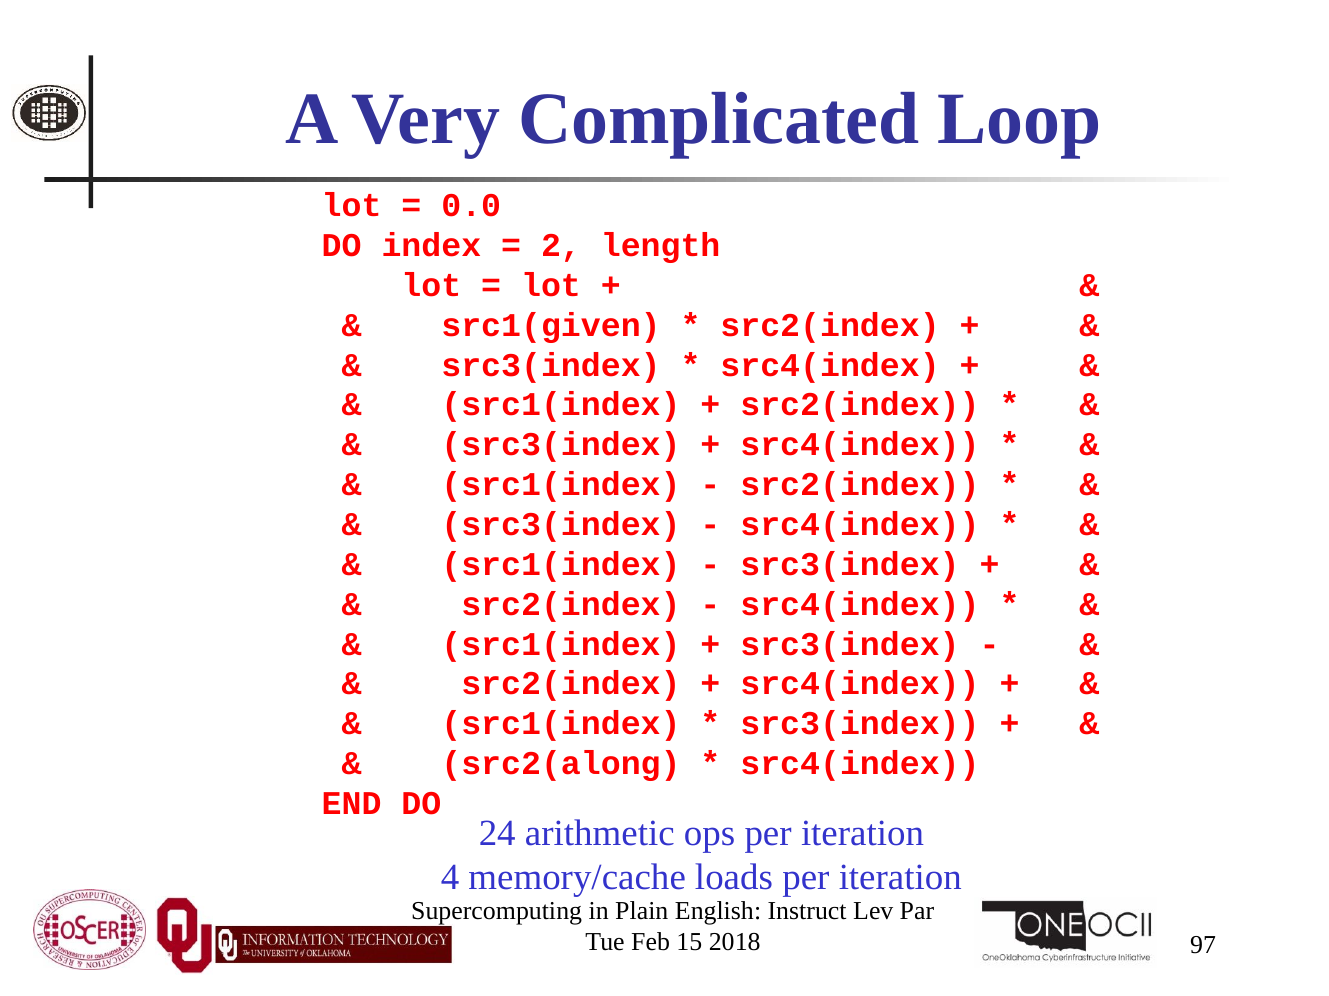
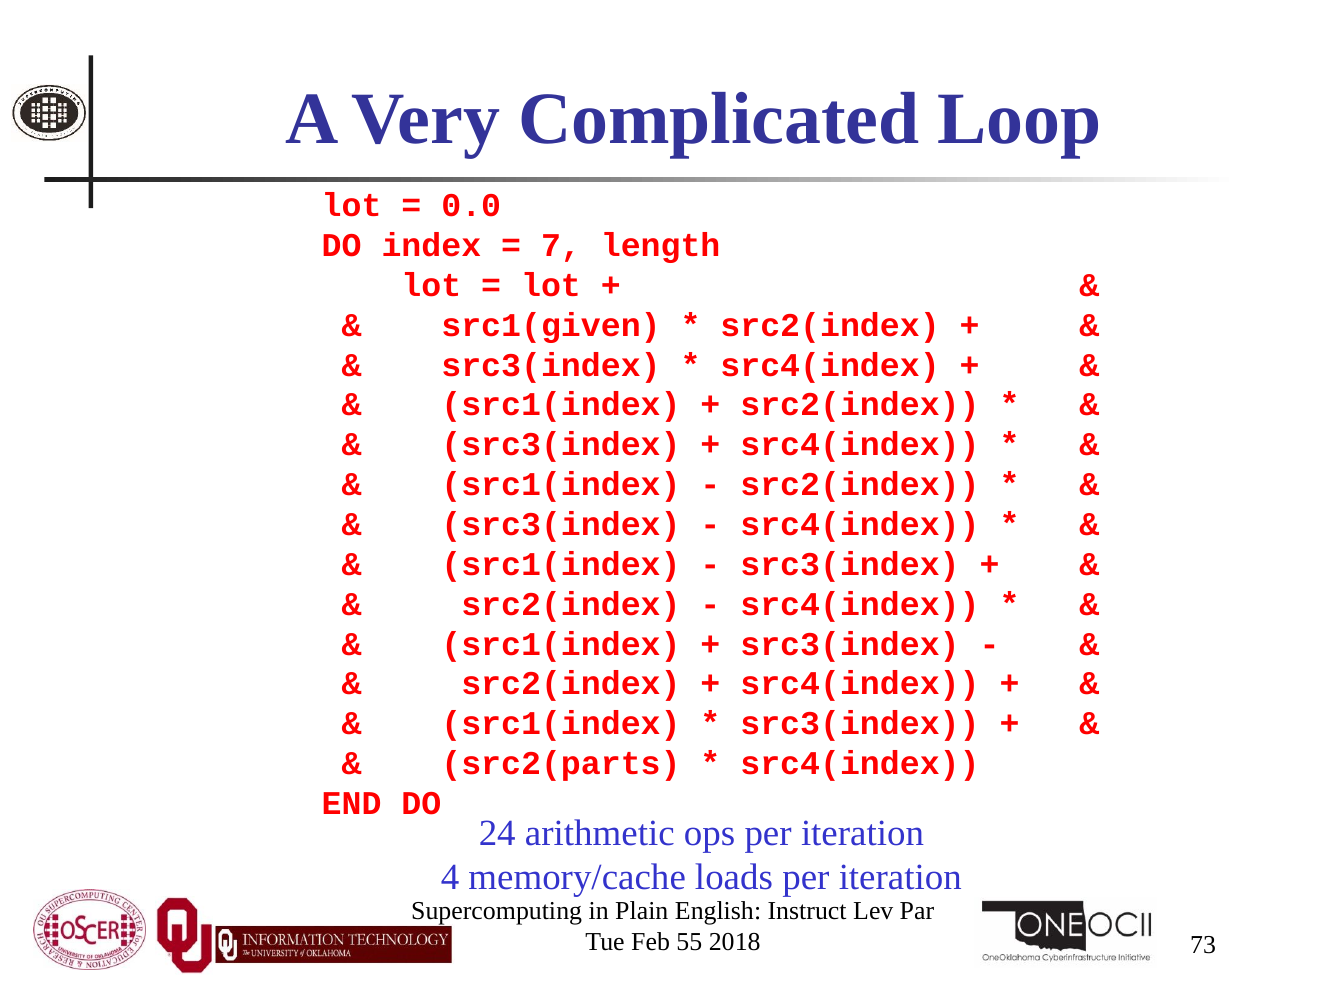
2: 2 -> 7 (561, 246)
src2(along: src2(along -> src2(parts (561, 764)
15: 15 -> 55 (689, 943)
97: 97 -> 73 (1203, 946)
